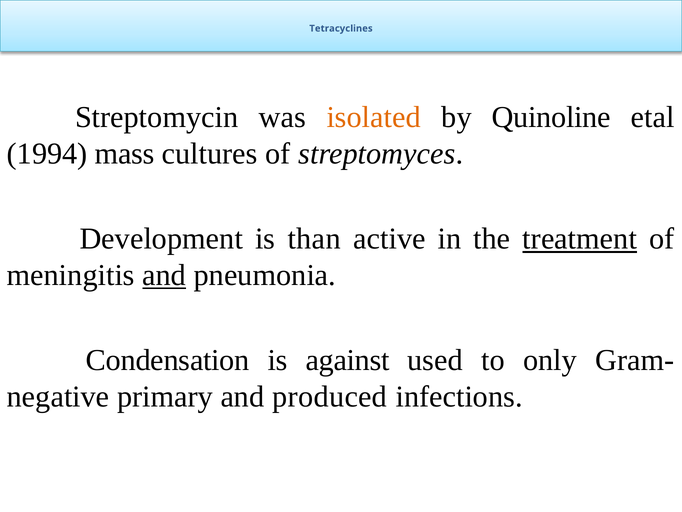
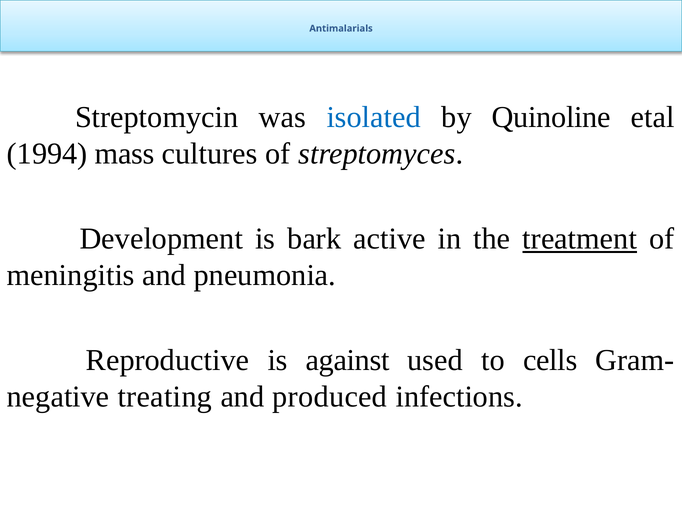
Tetracyclines: Tetracyclines -> Antimalarials (341, 28)
isolated colour: orange -> blue (374, 117)
than: than -> bark (314, 239)
and underline: present -> none (164, 275)
Condensation: Condensation -> Reproductive (168, 360)
only: only -> cells (550, 360)
primary: primary -> treating (165, 396)
